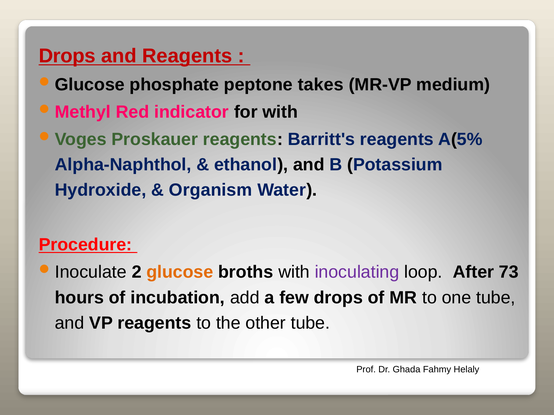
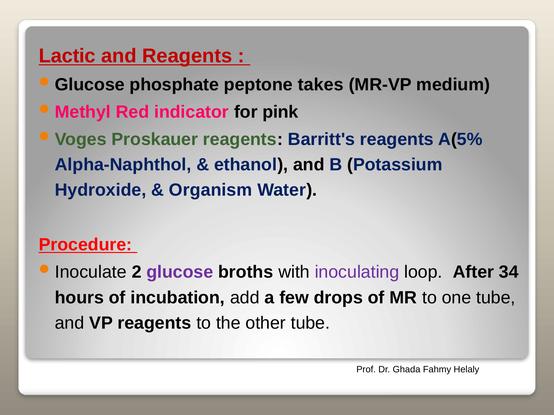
Drops: Drops -> Lactic (67, 56)
for with: with -> pink (280, 112)
glucose colour: orange -> purple (180, 272)
73: 73 -> 34 (509, 272)
